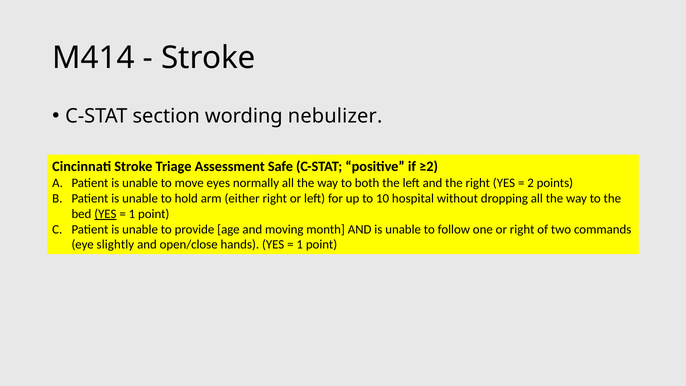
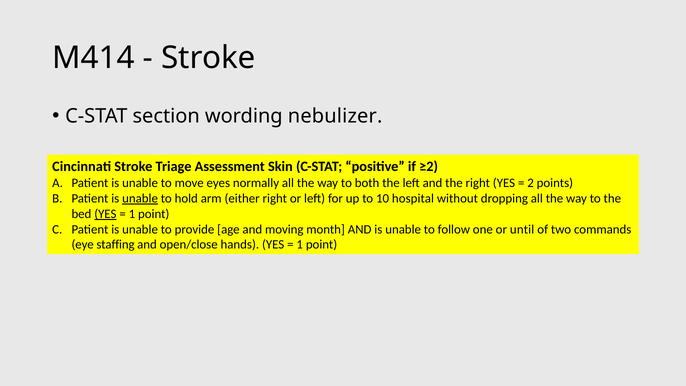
Safe: Safe -> Skin (280, 167)
unable underline: none -> present (140, 198)
or right: right -> until (522, 229)
slightly: slightly -> staffing (116, 245)
